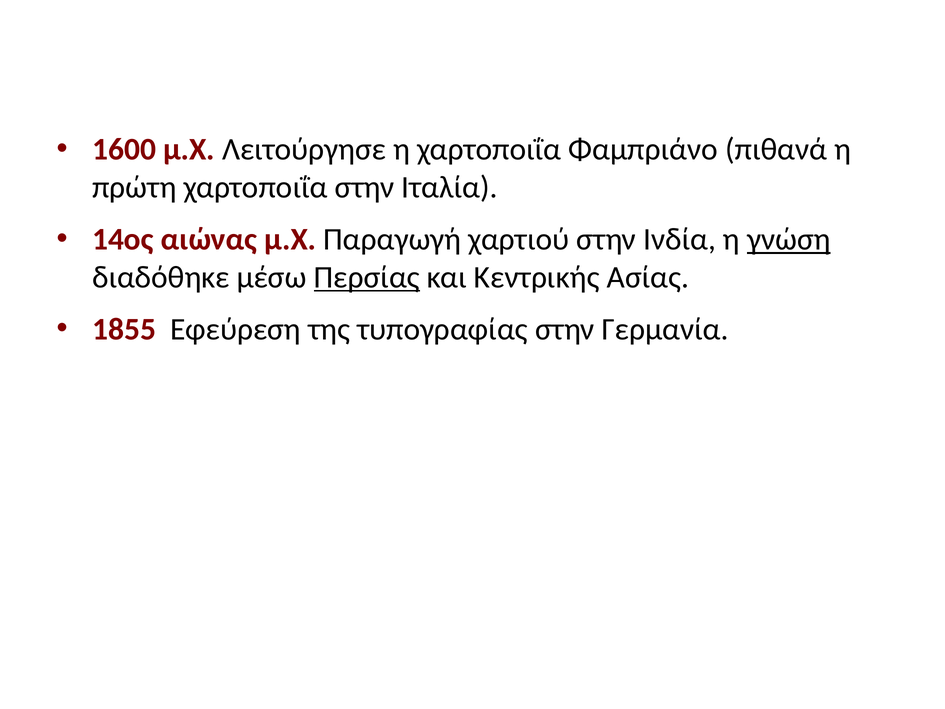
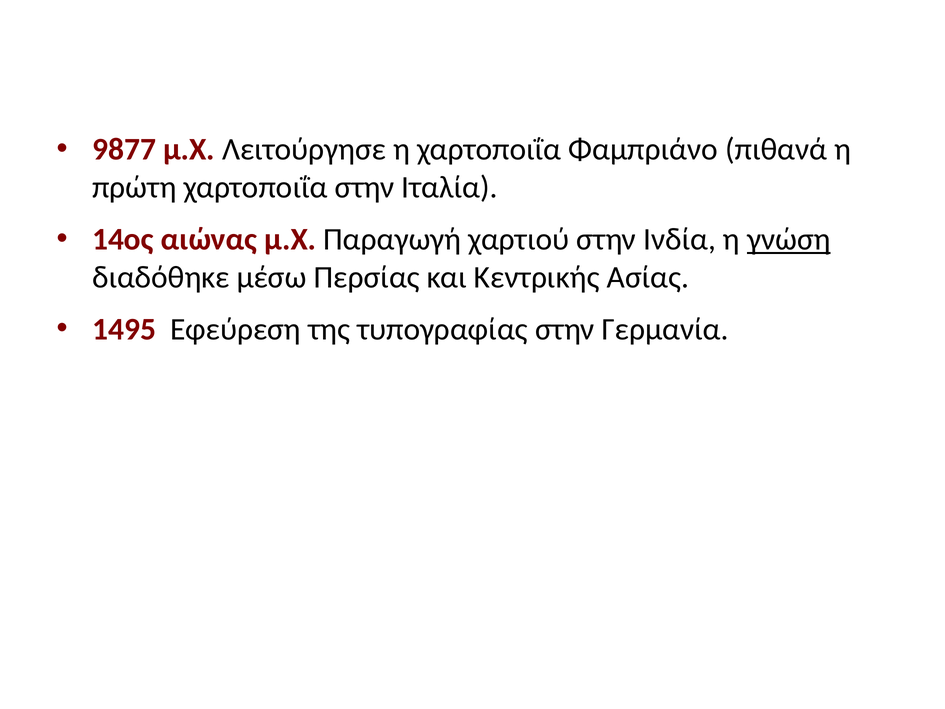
1600: 1600 -> 9877 (124, 150)
Περσίας underline: present -> none (367, 277)
1855: 1855 -> 1495 (124, 329)
